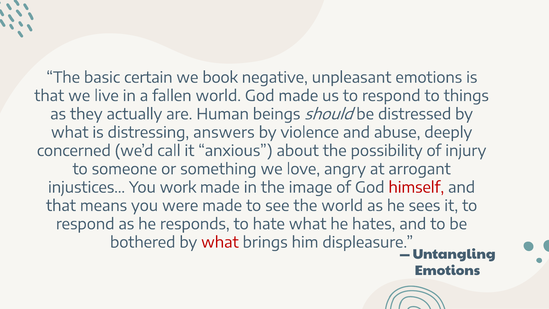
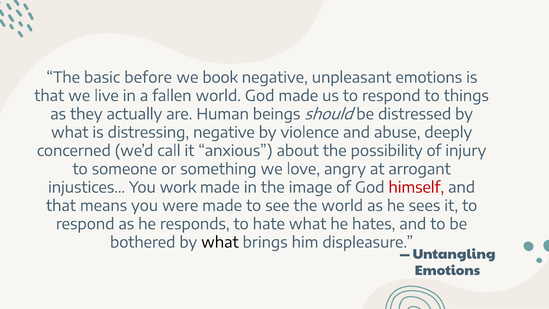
certain: certain -> before (148, 78)
distressing answers: answers -> negative (224, 133)
what colour: red -> black (220, 242)
